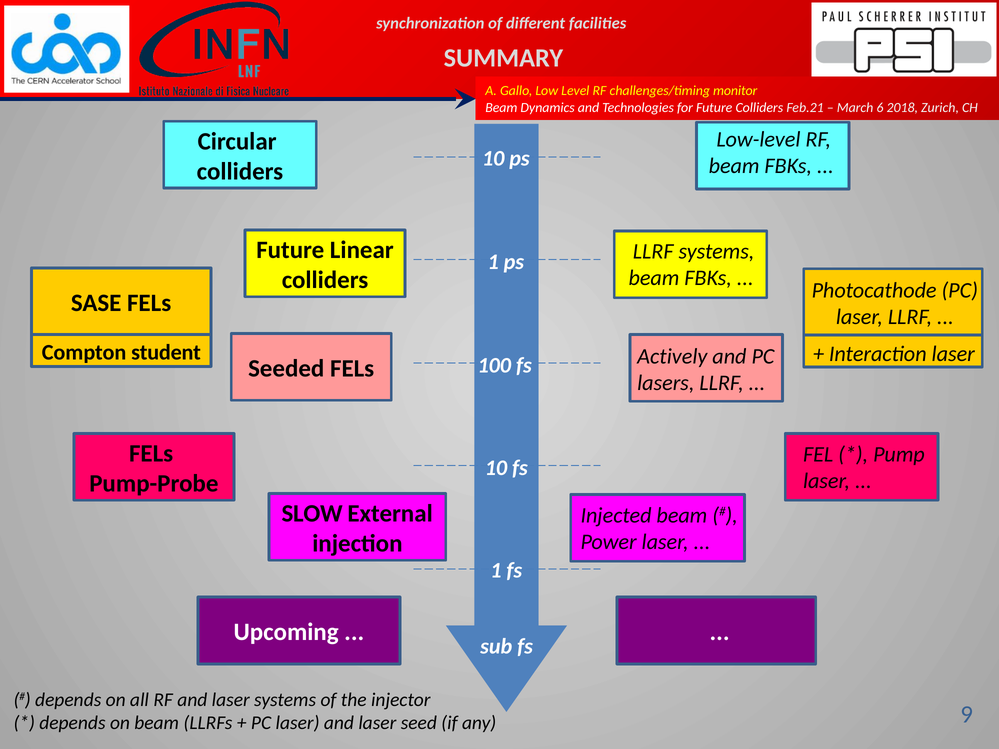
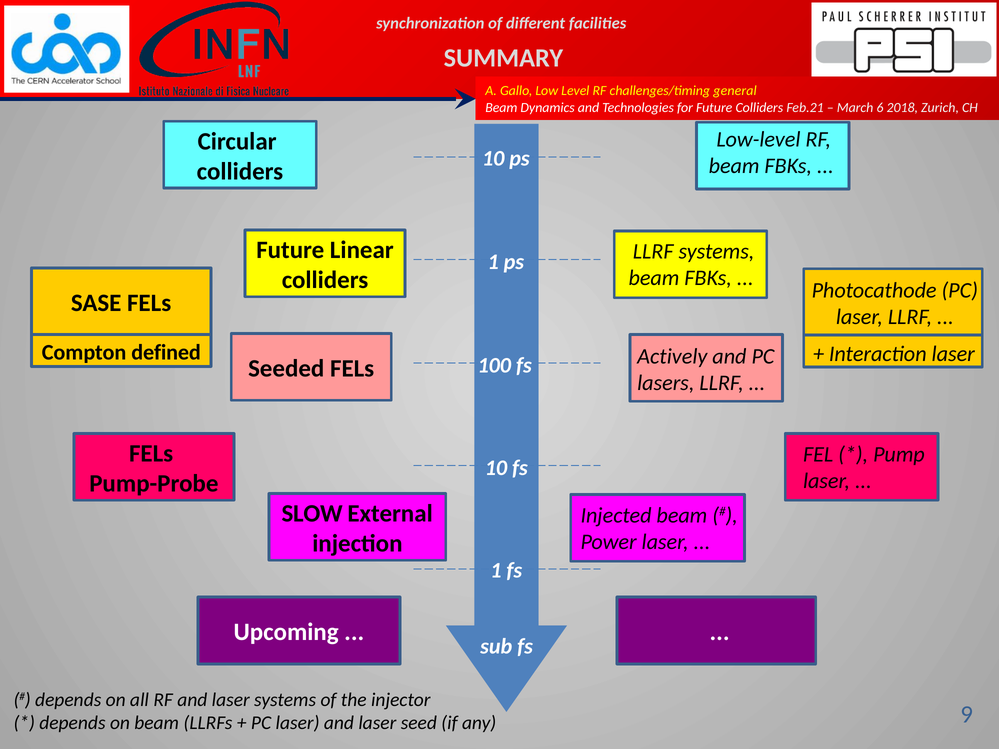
monitor: monitor -> general (735, 91)
student: student -> defined (166, 353)
